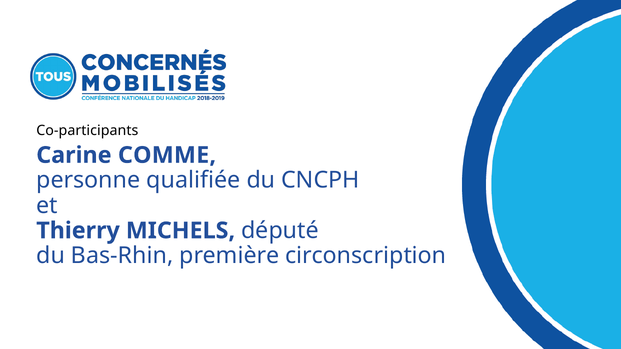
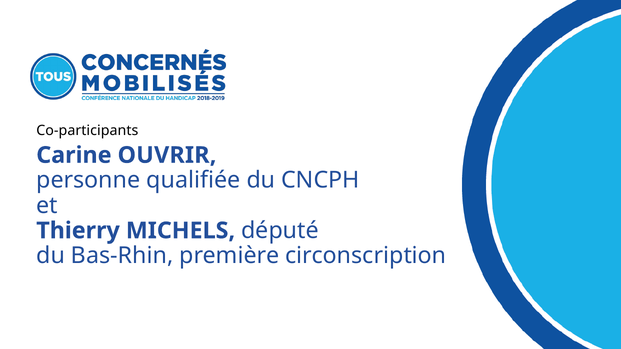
COMME: COMME -> OUVRIR (167, 155)
